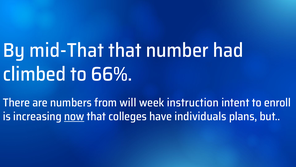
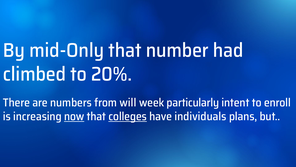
mid-That: mid-That -> mid-Only (67, 50)
66%: 66% -> 20% (112, 74)
instruction: instruction -> particularly (193, 102)
colleges underline: none -> present (128, 116)
